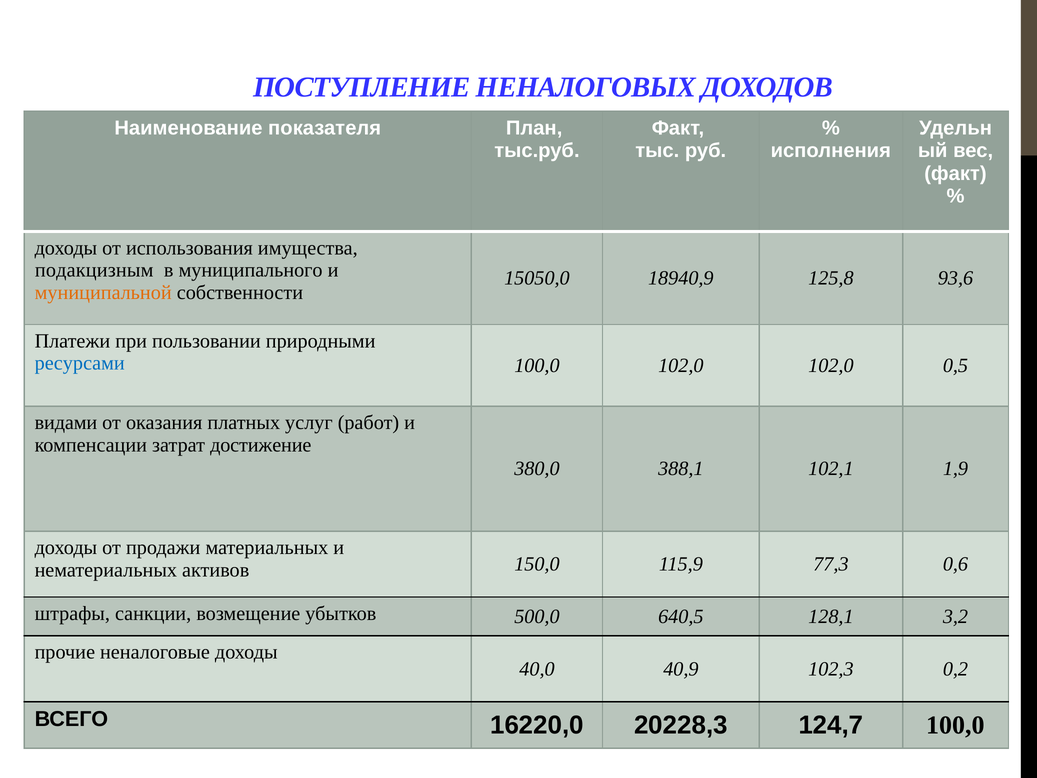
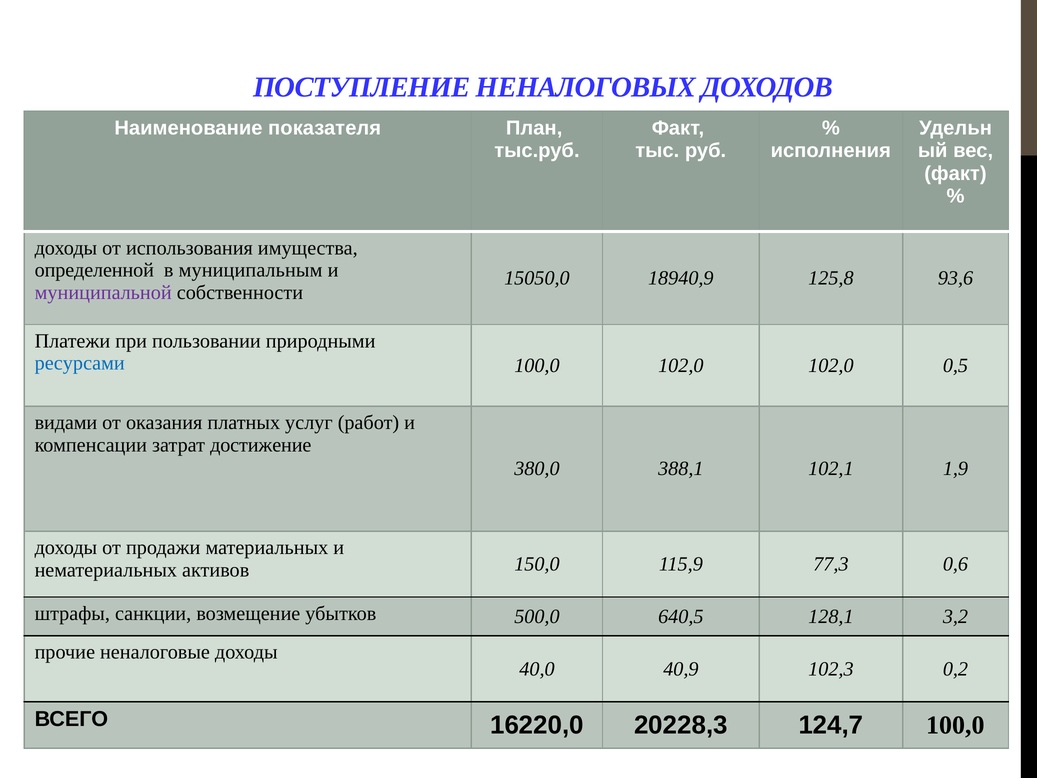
подакцизным: подакцизным -> определенной (94, 270)
муниципального: муниципального -> муниципальным (251, 270)
муниципальной colour: orange -> purple (103, 292)
